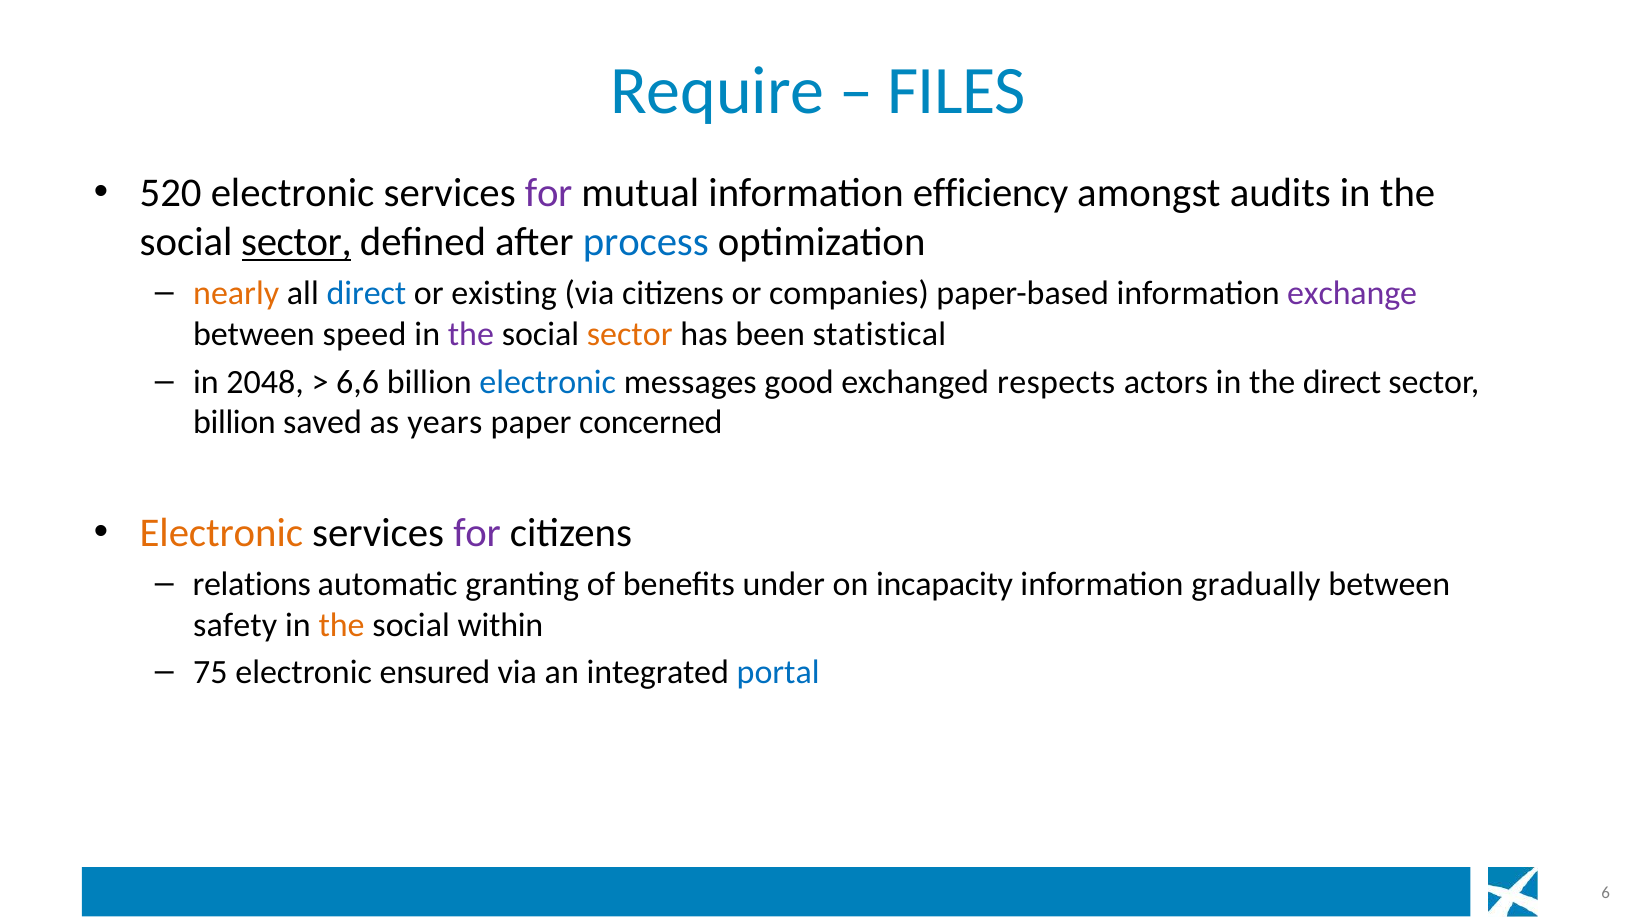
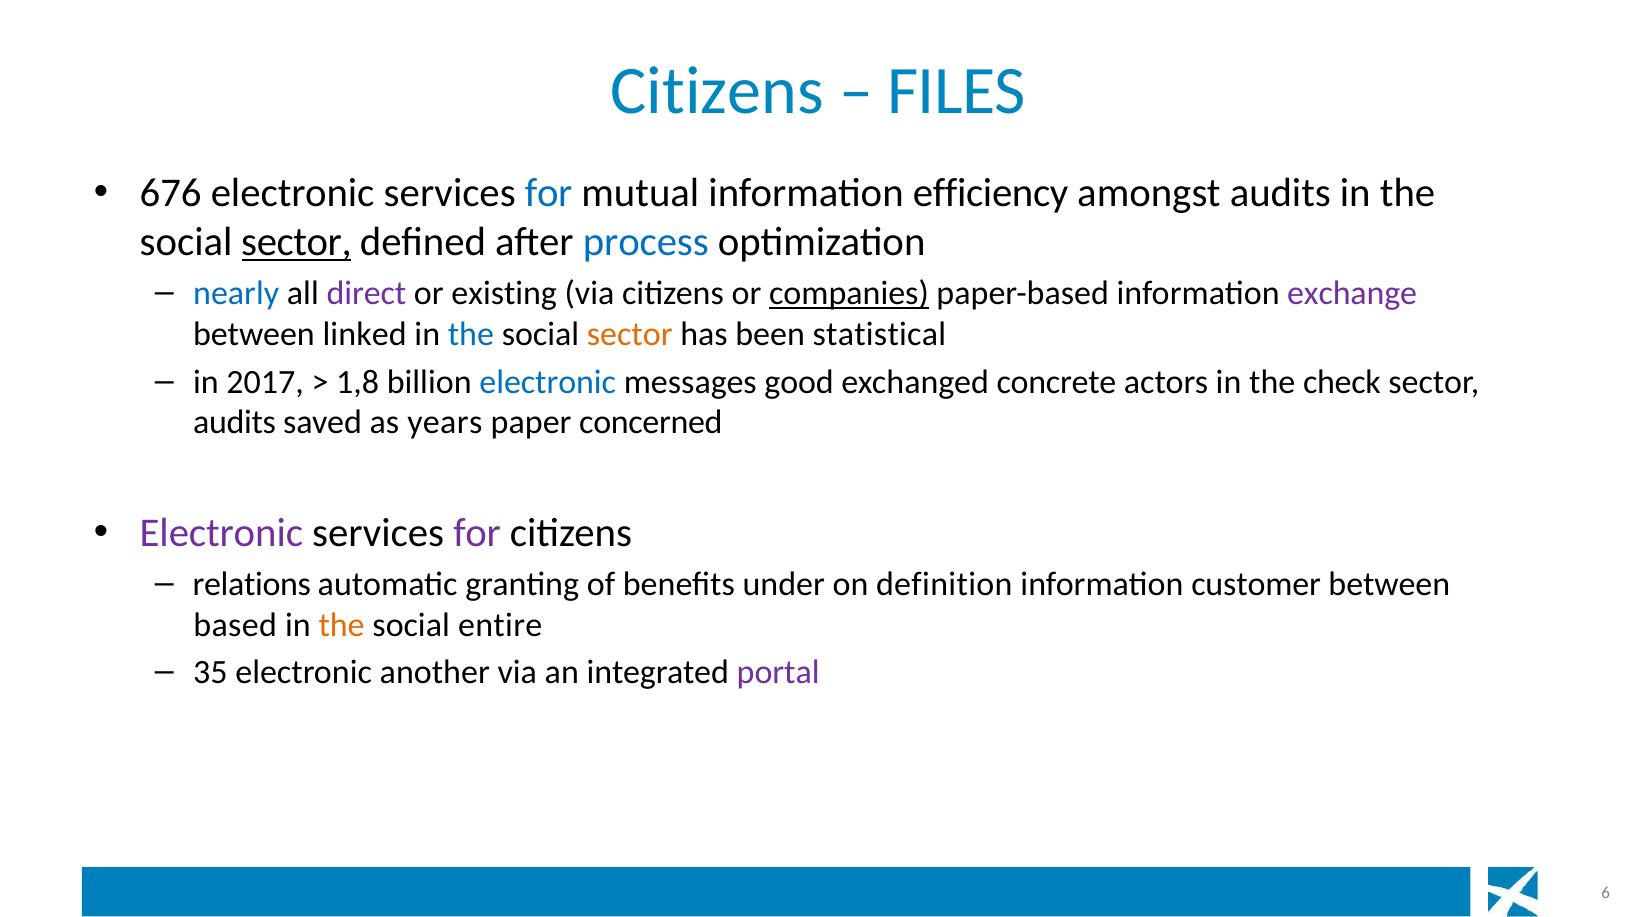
Require: Require -> Citizens (717, 92)
520: 520 -> 676 (171, 194)
for colour: purple -> blue (549, 194)
nearly colour: orange -> blue (236, 294)
direct colour: blue -> purple (366, 294)
companies underline: none -> present (849, 294)
speed: speed -> linked (365, 334)
the colour: purple -> blue (471, 334)
2048: 2048 -> 2017 (265, 382)
6,6: 6,6 -> 1,8 (358, 382)
respects: respects -> concrete (1056, 382)
the direct: direct -> check (1342, 382)
billion: billion -> audits (234, 423)
Electronic colour: orange -> purple (221, 533)
incapacity: incapacity -> definition (944, 585)
gradually: gradually -> customer (1256, 585)
safety: safety -> based (235, 625)
within: within -> entire (500, 625)
75: 75 -> 35 (210, 673)
ensured: ensured -> another (435, 673)
portal colour: blue -> purple (778, 673)
